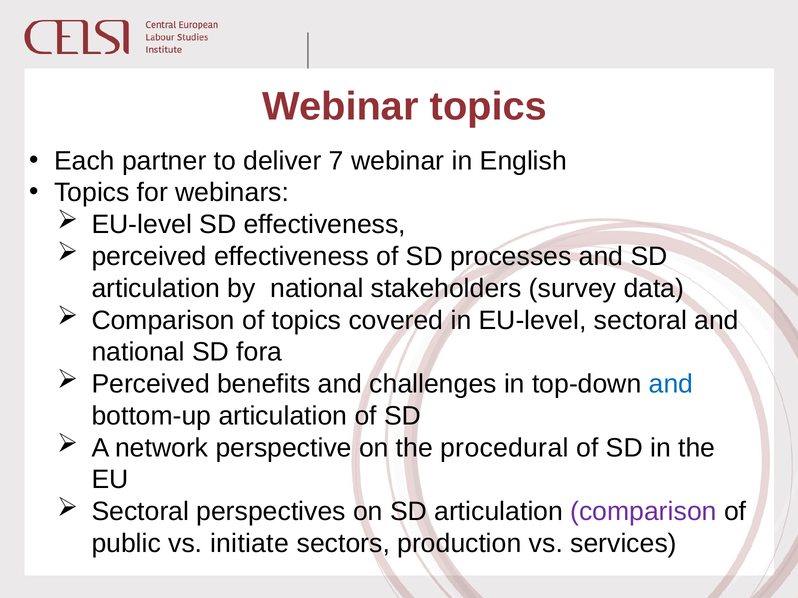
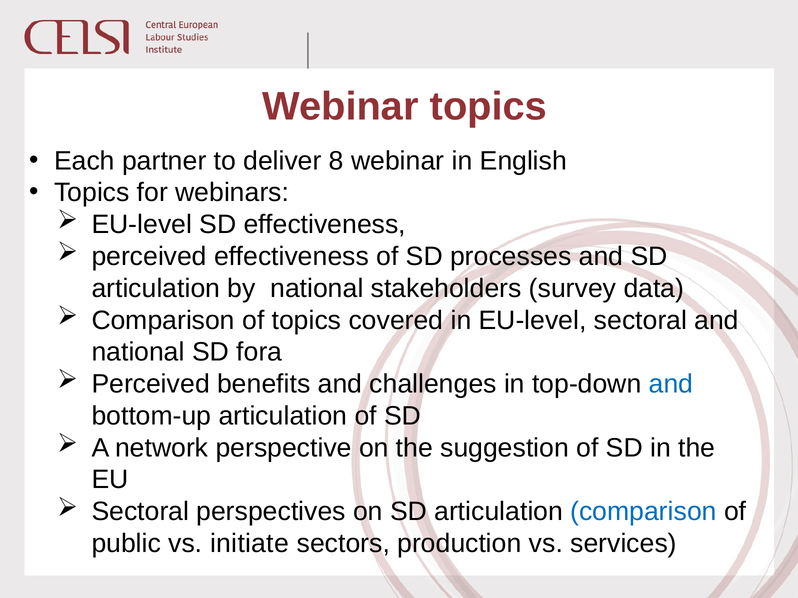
7: 7 -> 8 (336, 161)
procedural: procedural -> suggestion (505, 448)
comparison colour: purple -> blue (643, 512)
